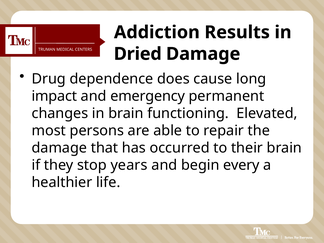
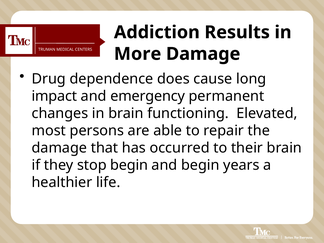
Dried: Dried -> More (138, 54)
stop years: years -> begin (129, 165)
every: every -> years (241, 165)
